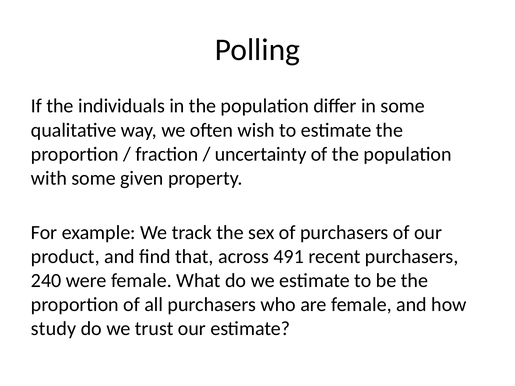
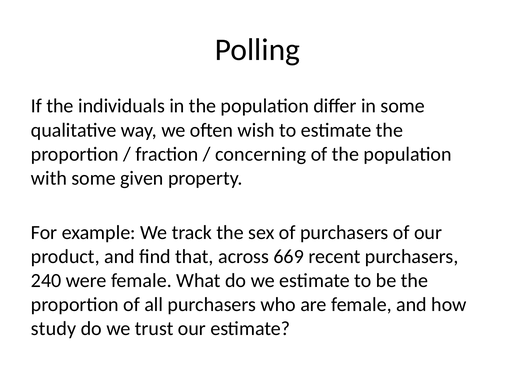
uncertainty: uncertainty -> concerning (261, 154)
491: 491 -> 669 (289, 257)
